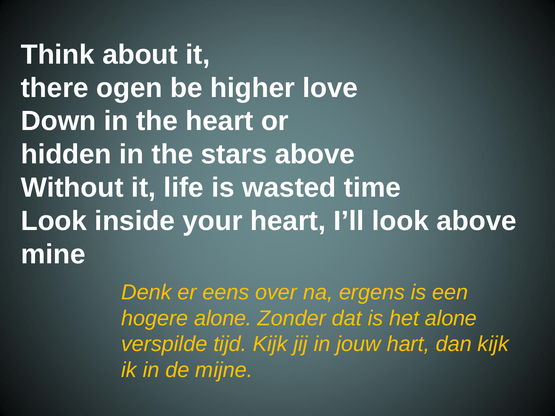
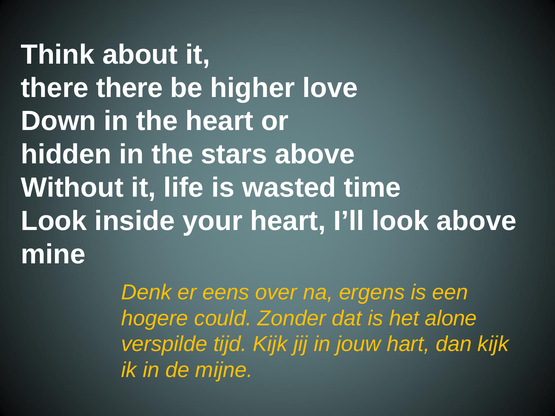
there ogen: ogen -> there (129, 88)
hogere alone: alone -> could (223, 318)
